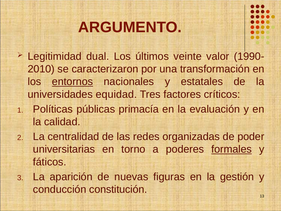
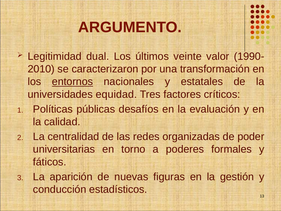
primacía: primacía -> desafíos (139, 109)
formales underline: present -> none (232, 149)
constitución: constitución -> estadísticos (118, 189)
